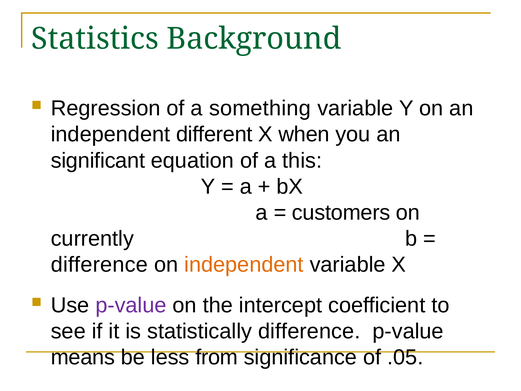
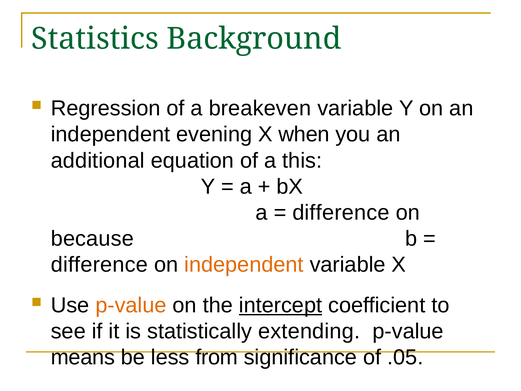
something: something -> breakeven (260, 108)
different: different -> evening (214, 134)
significant: significant -> additional (98, 160)
customers: customers -> difference (341, 213)
currently: currently -> because (92, 239)
p-value colour: purple -> orange (131, 305)
intercept underline: none -> present (281, 305)
statistically difference: difference -> extending (309, 331)
